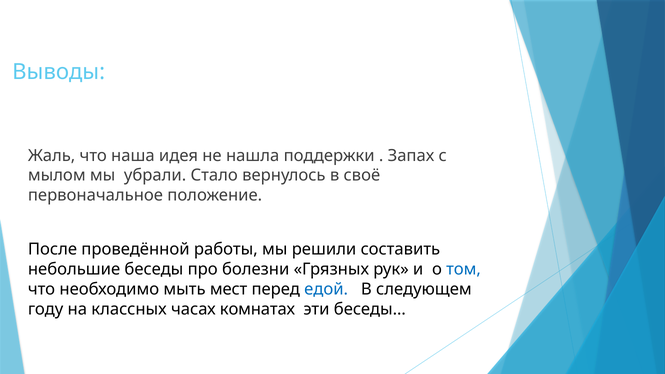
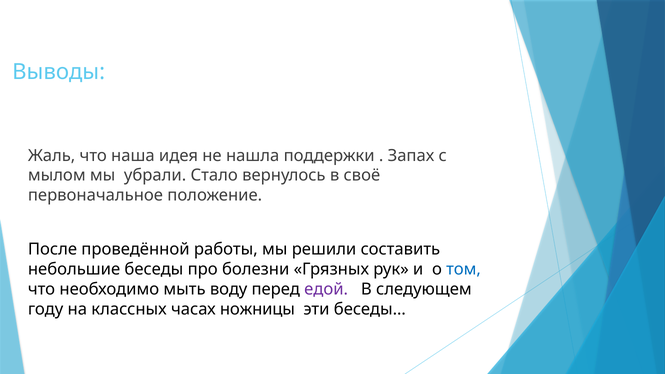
мест: мест -> воду (229, 289)
едой colour: blue -> purple (326, 289)
комнатах: комнатах -> ножницы (257, 309)
